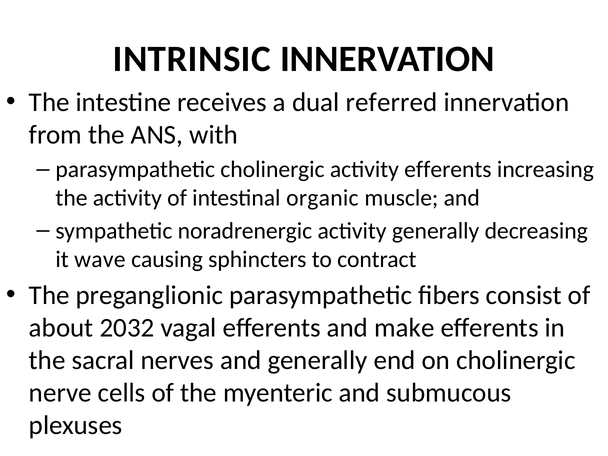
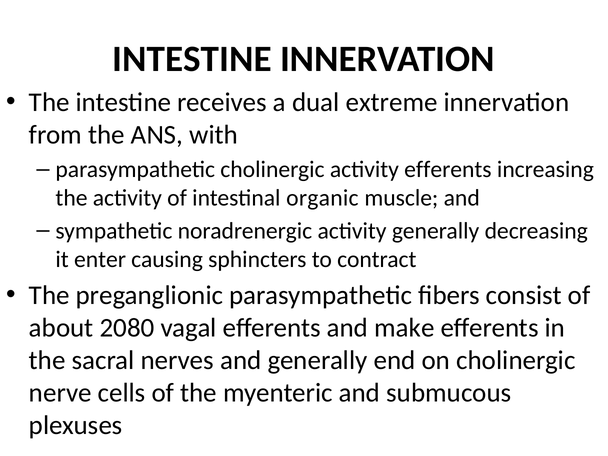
INTRINSIC: INTRINSIC -> INTESTINE (192, 59)
referred: referred -> extreme (392, 102)
wave: wave -> enter (100, 259)
2032: 2032 -> 2080 (127, 328)
